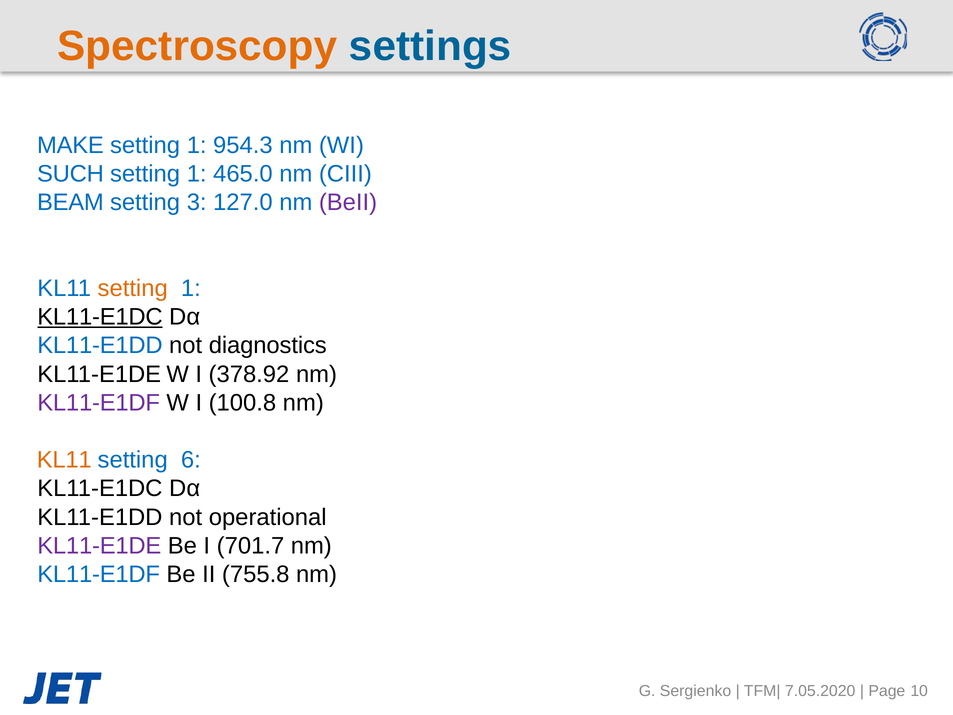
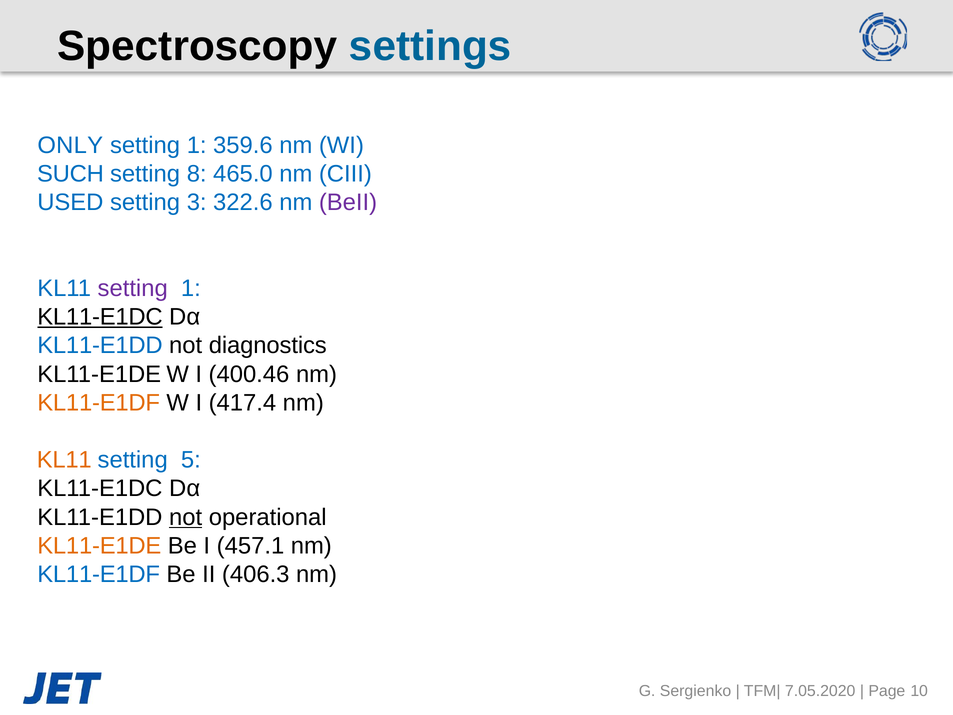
Spectroscopy colour: orange -> black (197, 46)
MAKE: MAKE -> ONLY (70, 145)
954.3: 954.3 -> 359.6 (243, 145)
1: 1 -> 8 (197, 174)
BEAM: BEAM -> USED (70, 203)
127.0: 127.0 -> 322.6 (243, 203)
setting colour: orange -> purple (133, 288)
378.92: 378.92 -> 400.46 (249, 374)
KL11-E1DF colour: purple -> orange (99, 403)
100.8: 100.8 -> 417.4 (242, 403)
6: 6 -> 5 (191, 460)
not underline: none -> present (186, 517)
KL11-E1DE colour: purple -> orange (99, 546)
701.7: 701.7 -> 457.1 (251, 546)
755.8: 755.8 -> 406.3 (256, 574)
